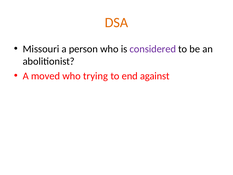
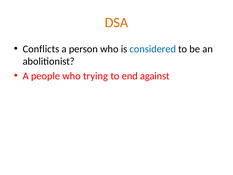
Missouri: Missouri -> Conflicts (41, 49)
considered colour: purple -> blue (153, 49)
moved: moved -> people (46, 76)
